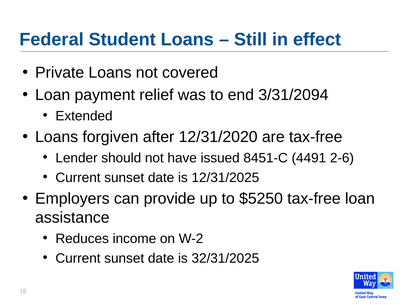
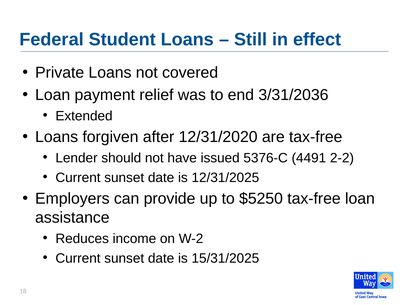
3/31/2094: 3/31/2094 -> 3/31/2036 (293, 95)
8451-C: 8451-C -> 5376-C (266, 158)
2-6: 2-6 -> 2-2 (342, 158)
32/31/2025: 32/31/2025 -> 15/31/2025 (225, 258)
